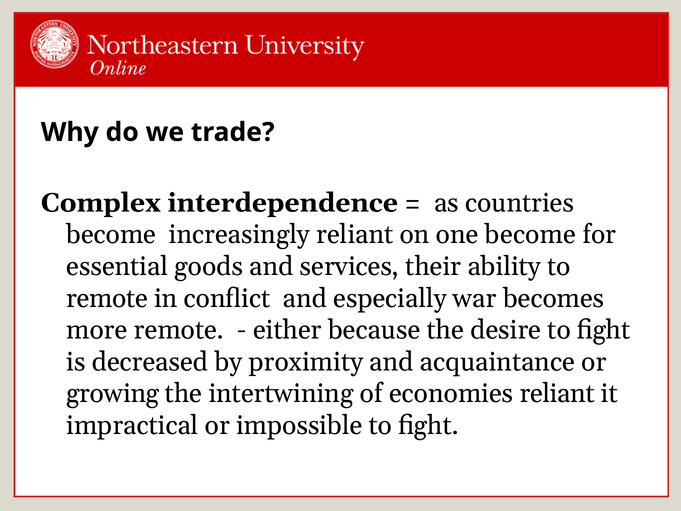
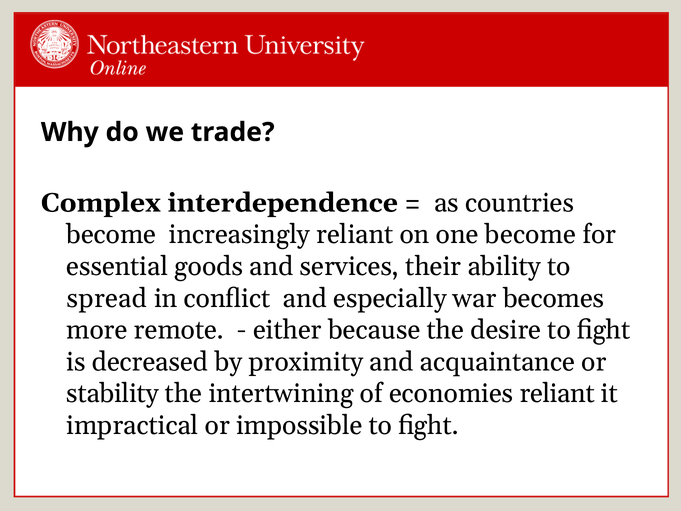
remote: remote -> spread (107, 298)
growing: growing -> stability (113, 394)
